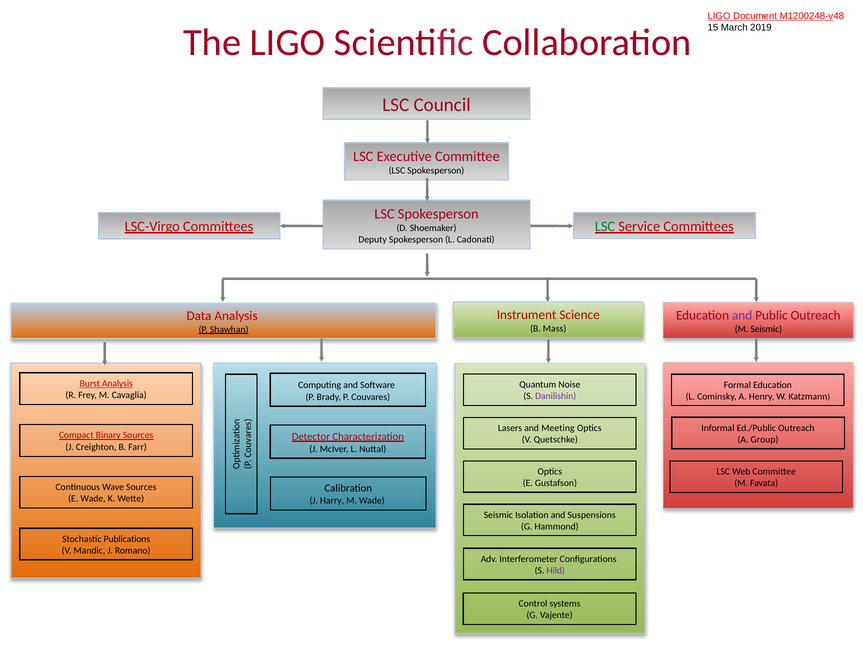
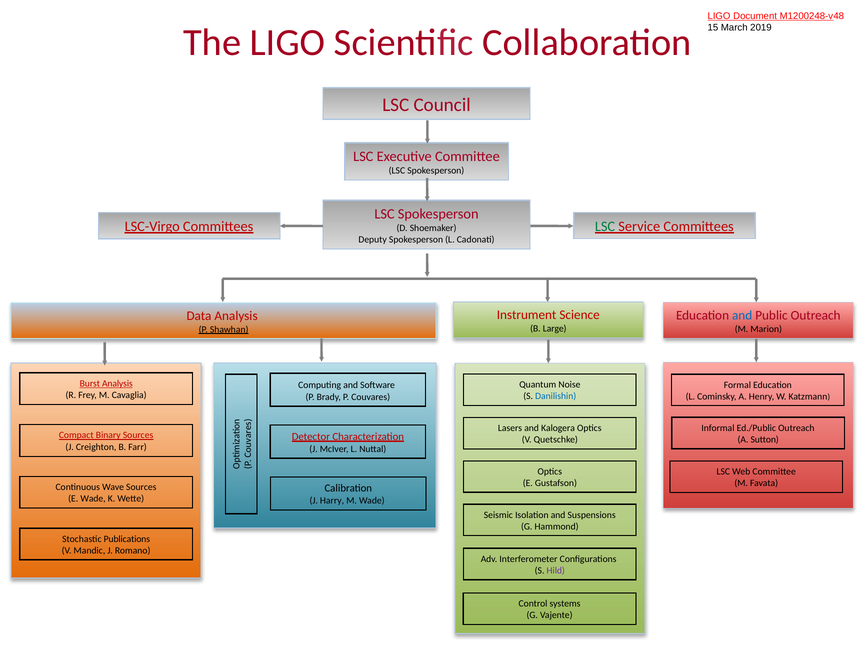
and colour: purple -> blue (742, 315)
Mass: Mass -> Large (555, 328)
M Seismic: Seismic -> Marion (766, 329)
Danilishin colour: purple -> blue (556, 396)
Meeting: Meeting -> Kalogera (558, 428)
Group: Group -> Sutton (765, 439)
